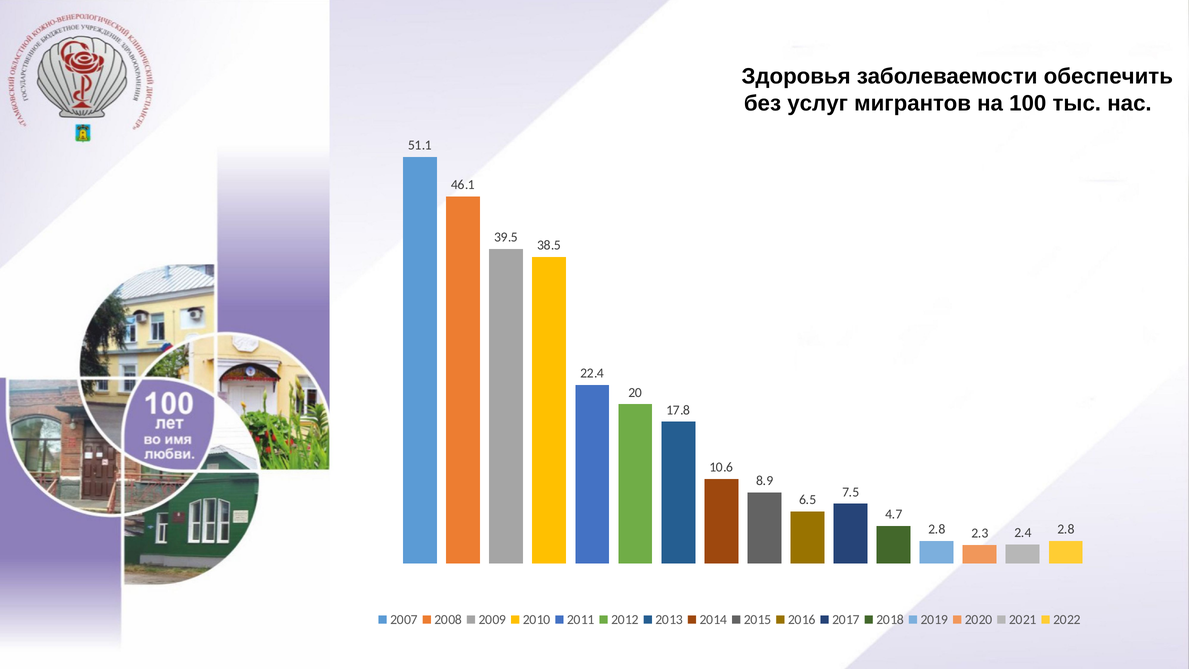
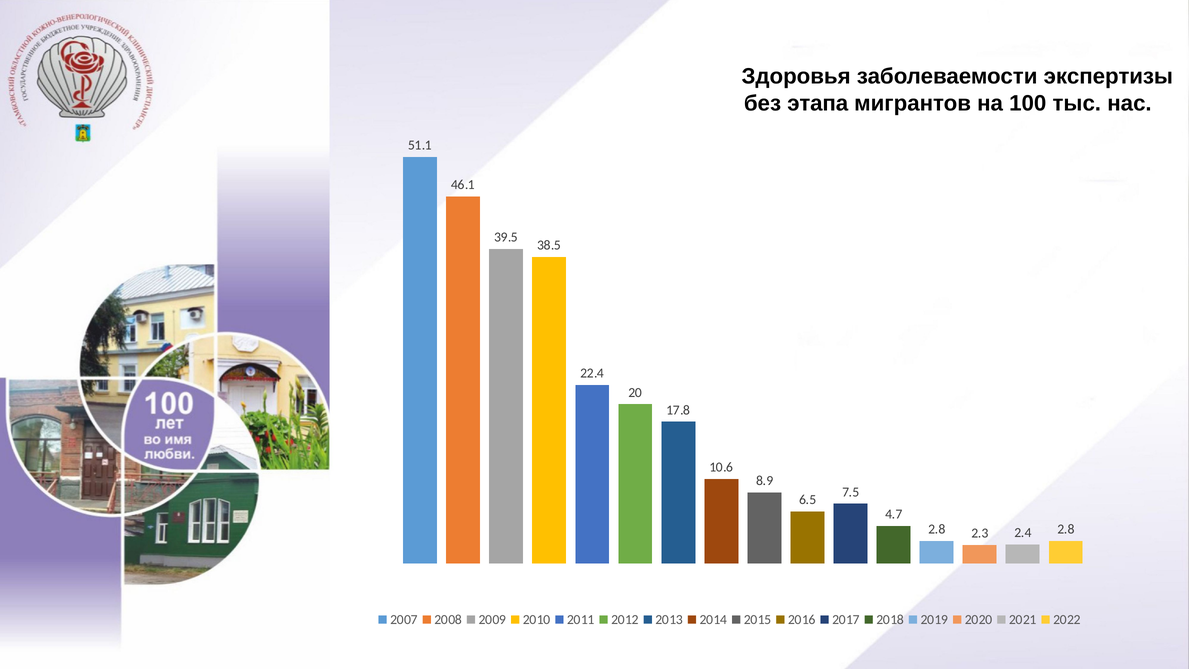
обеспечить: обеспечить -> экспертизы (1108, 76)
услуг: услуг -> этапа (818, 103)
